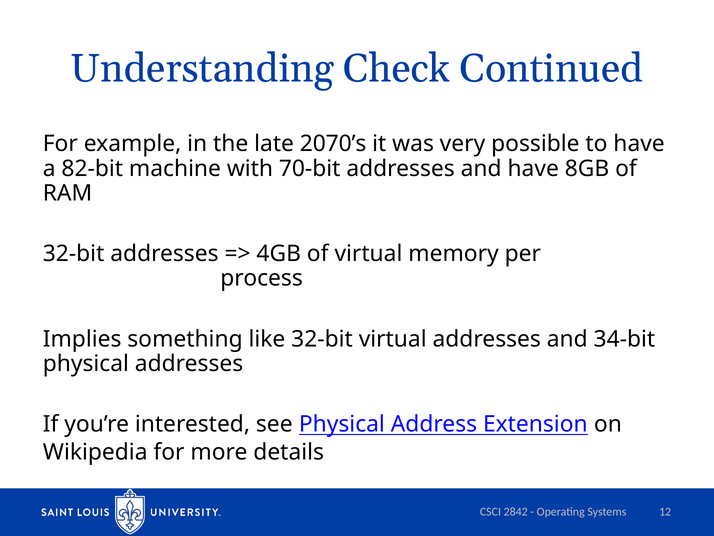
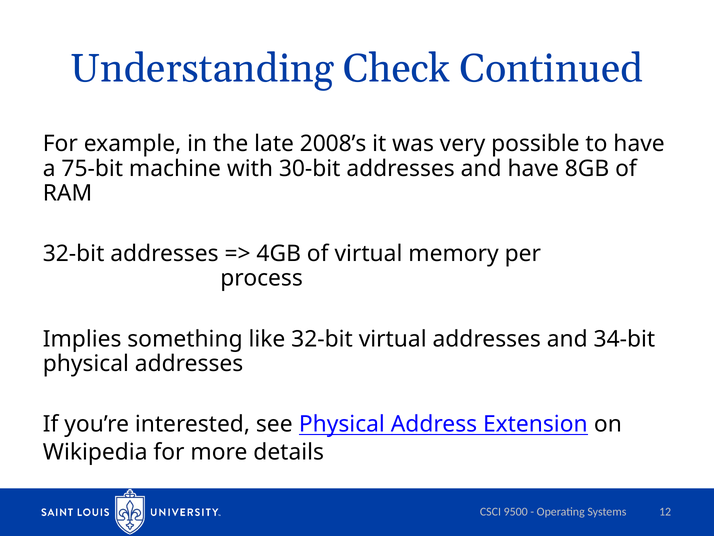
2070’s: 2070’s -> 2008’s (333, 144)
82-bit: 82-bit -> 75-bit (92, 168)
70-bit: 70-bit -> 30-bit (310, 168)
2842: 2842 -> 9500 (516, 511)
